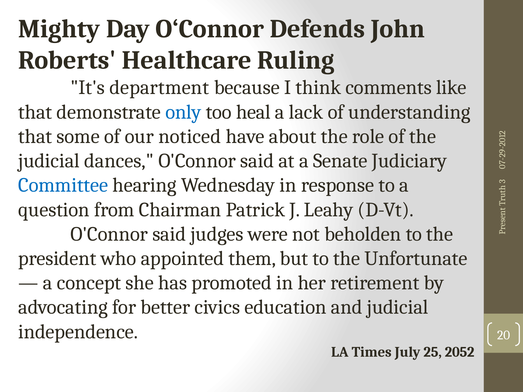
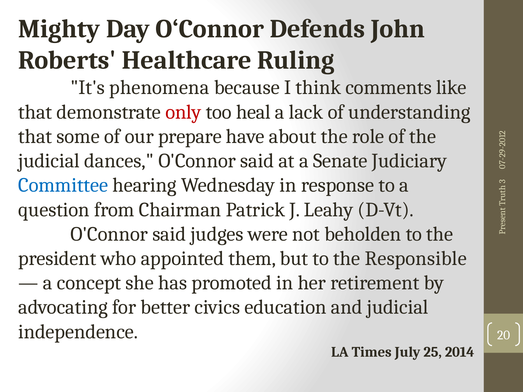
department: department -> phenomena (159, 88)
only colour: blue -> red (183, 112)
noticed: noticed -> prepare (190, 137)
Unfortunate: Unfortunate -> Responsible (416, 259)
2052: 2052 -> 2014 (460, 352)
